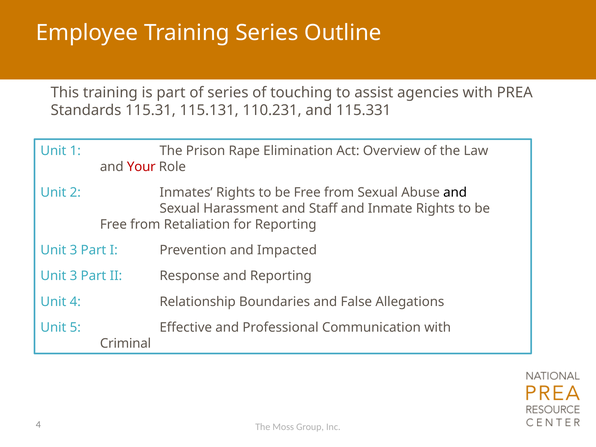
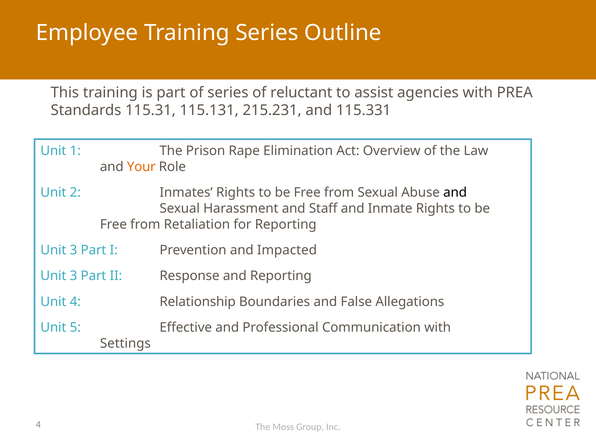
touching: touching -> reluctant (301, 92)
110.231: 110.231 -> 215.231 (272, 110)
Your colour: red -> orange (141, 167)
Criminal: Criminal -> Settings (125, 343)
